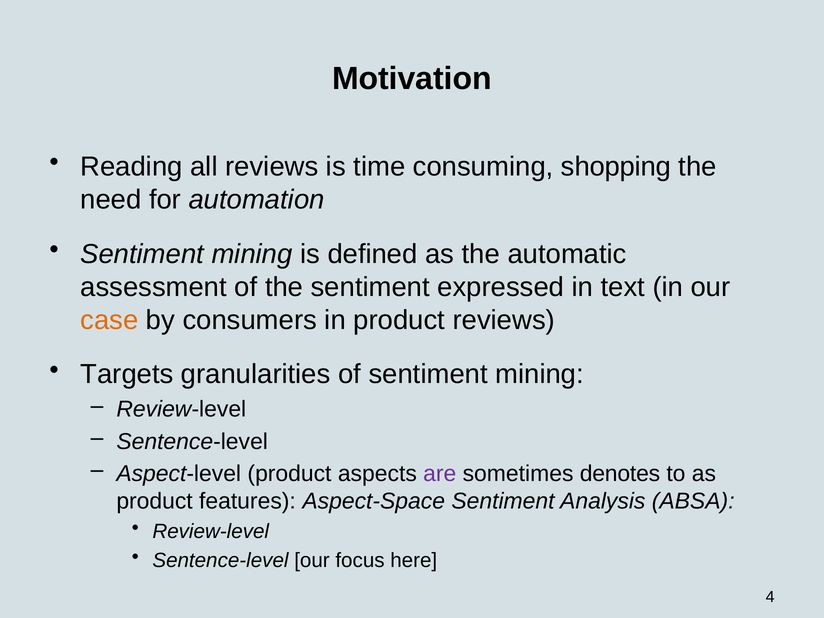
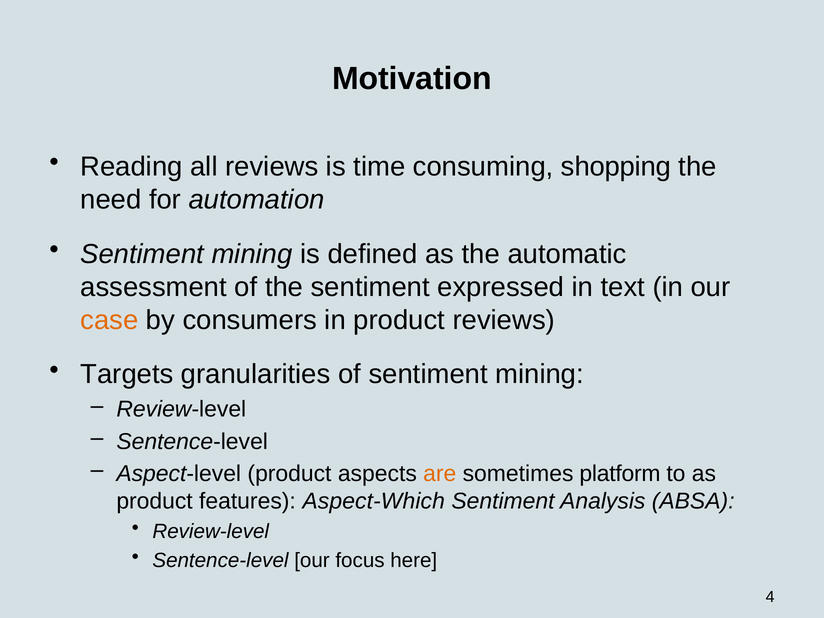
are colour: purple -> orange (440, 474)
denotes: denotes -> platform (620, 474)
Aspect-Space: Aspect-Space -> Aspect-Which (374, 501)
